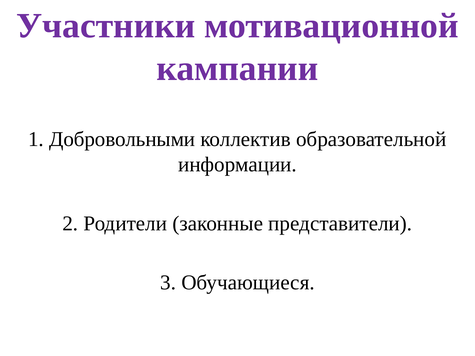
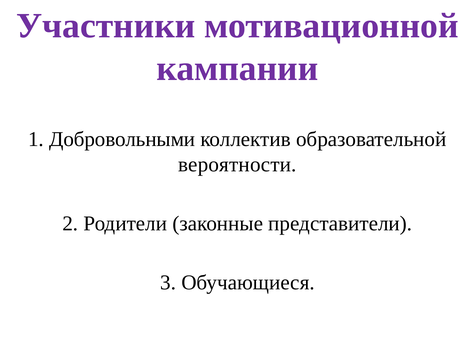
информации: информации -> вероятности (237, 165)
